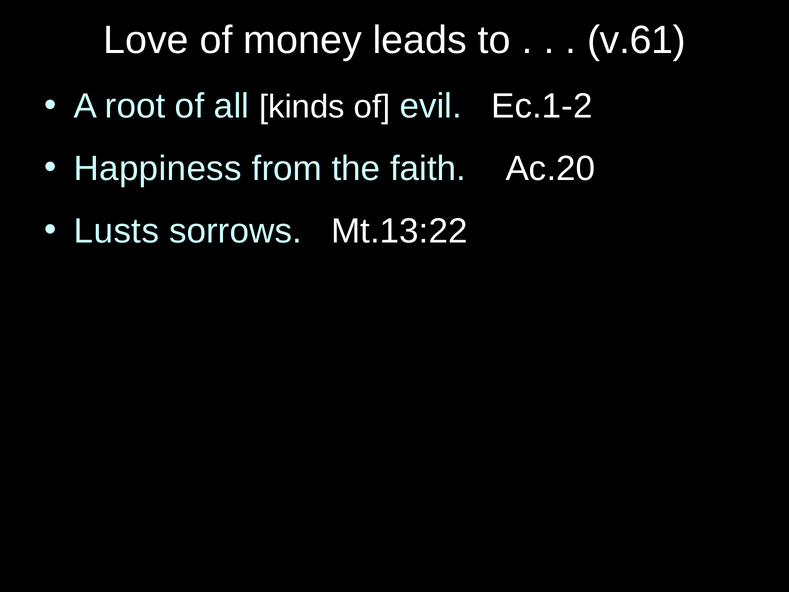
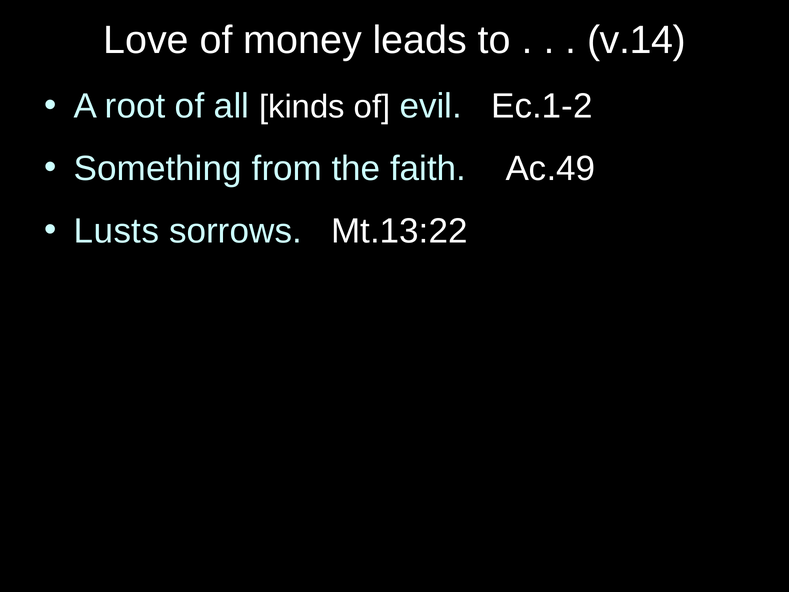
v.61: v.61 -> v.14 (637, 40)
Happiness: Happiness -> Something (158, 169)
Ac.20: Ac.20 -> Ac.49 (550, 169)
